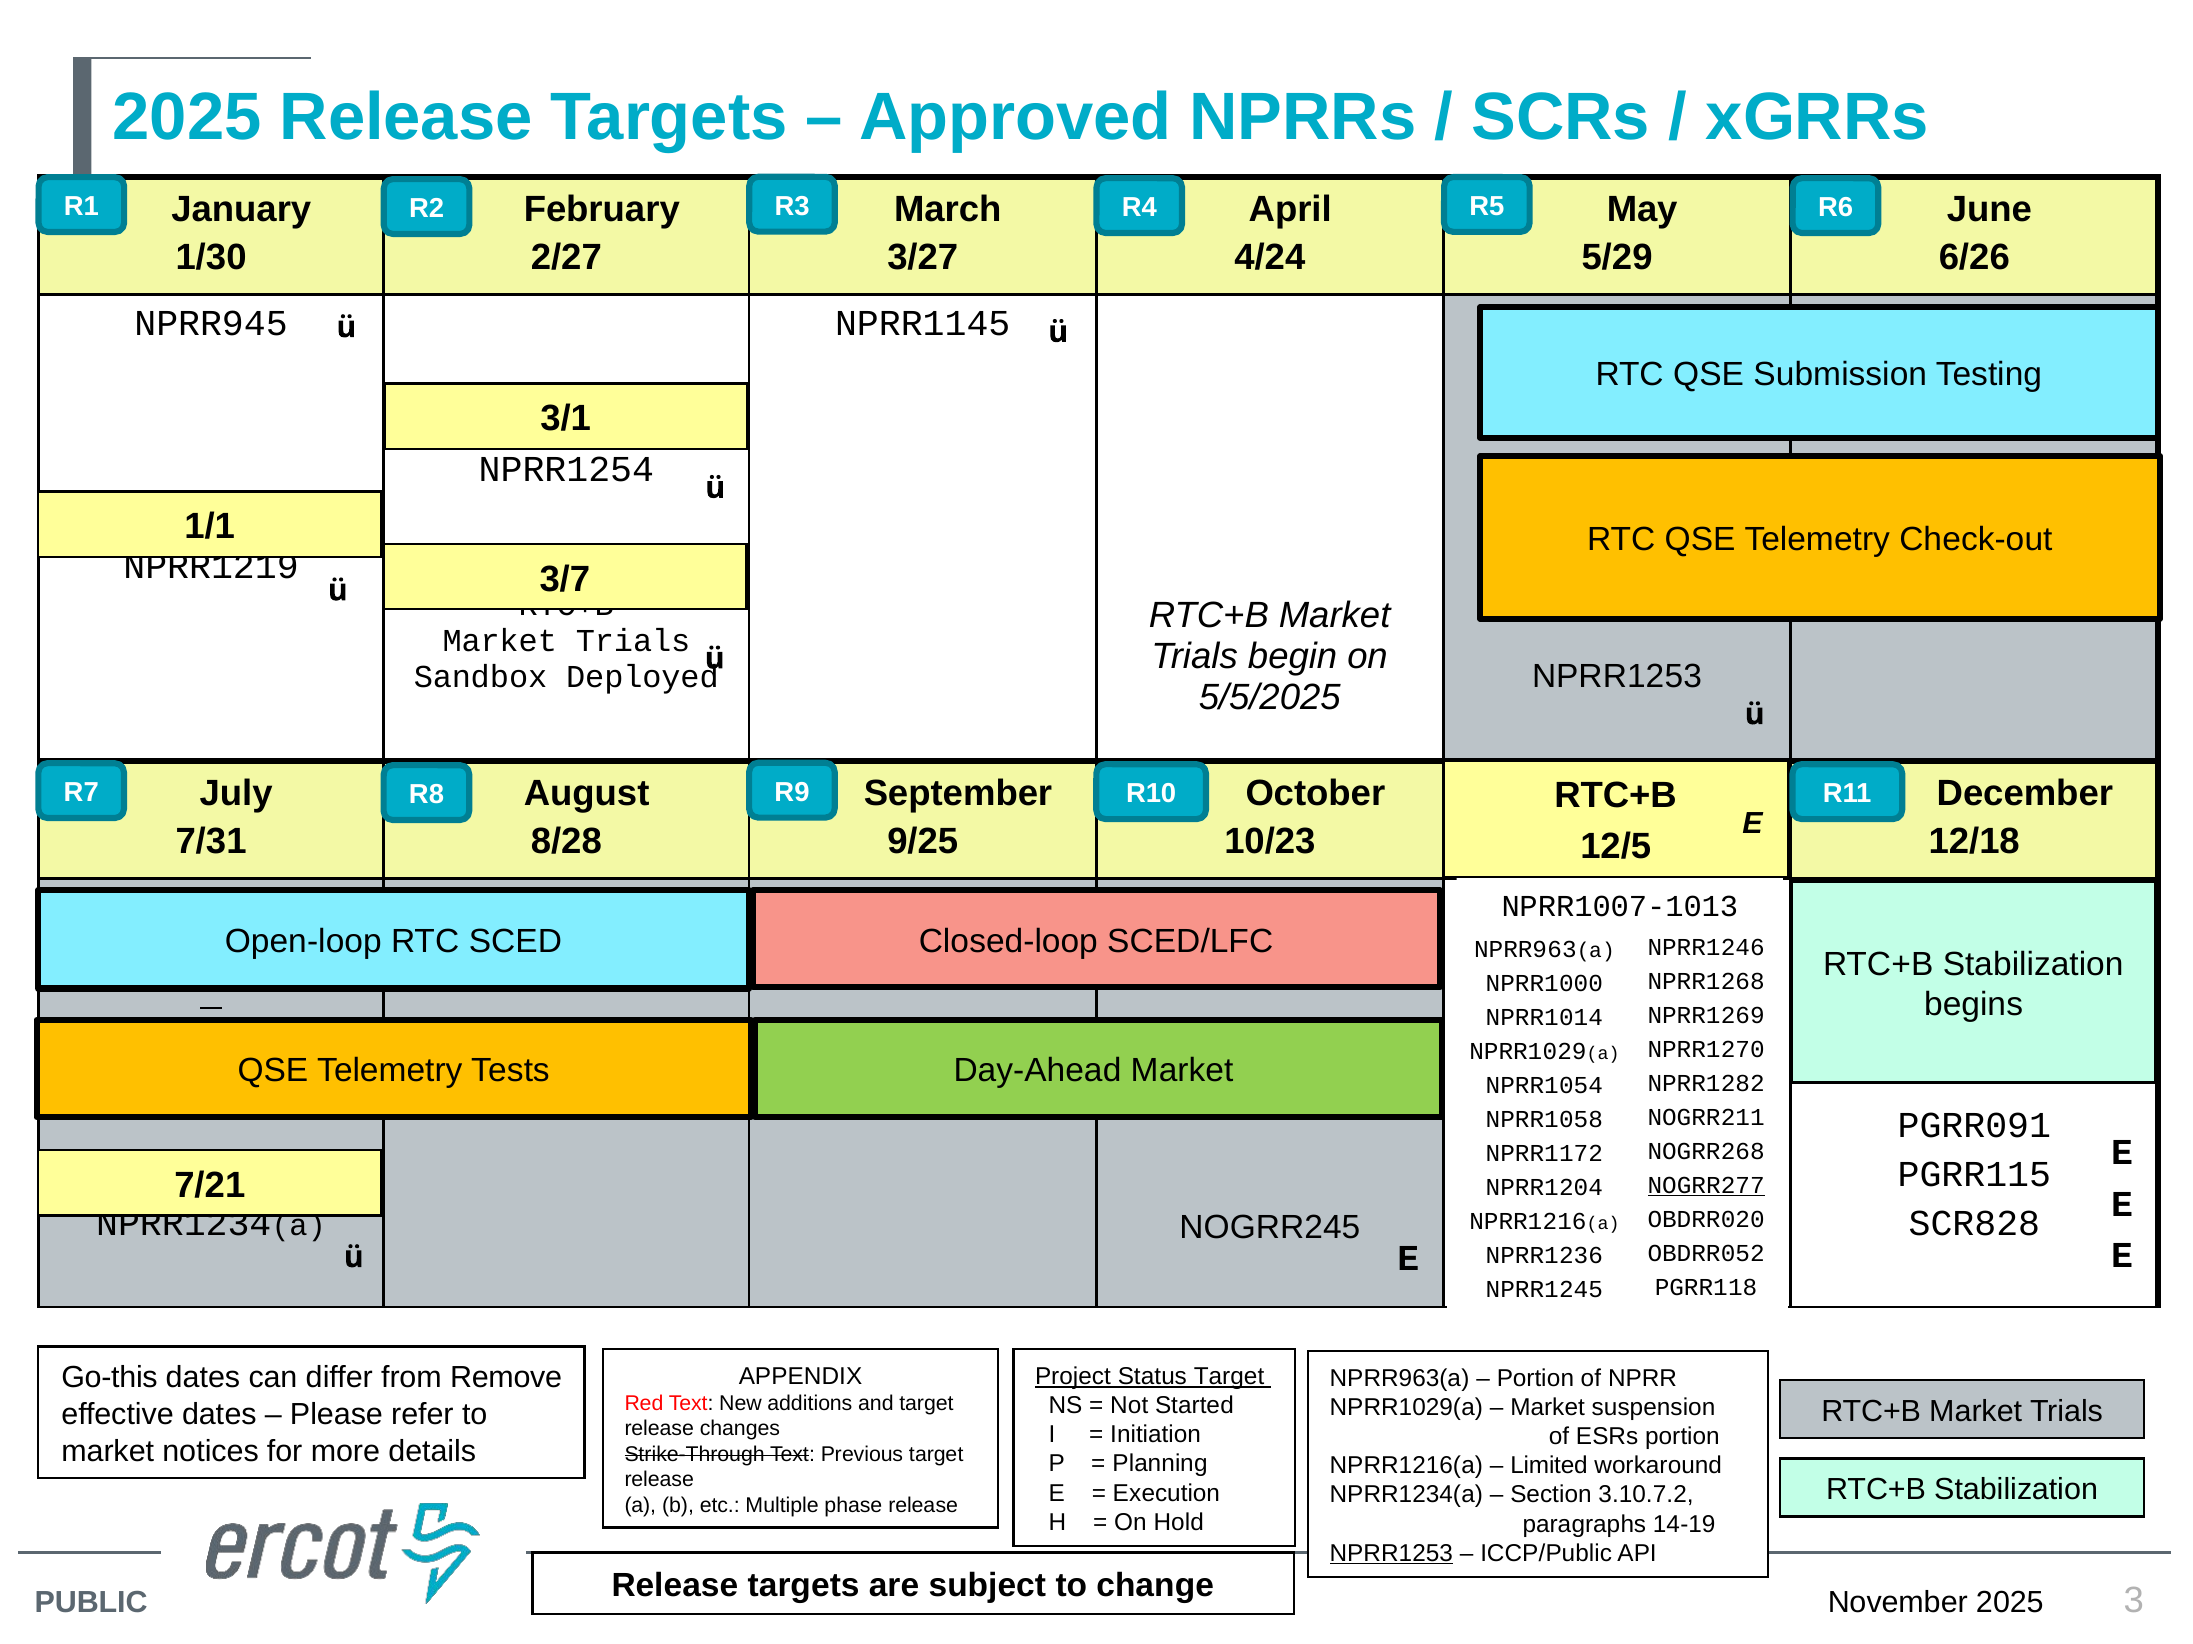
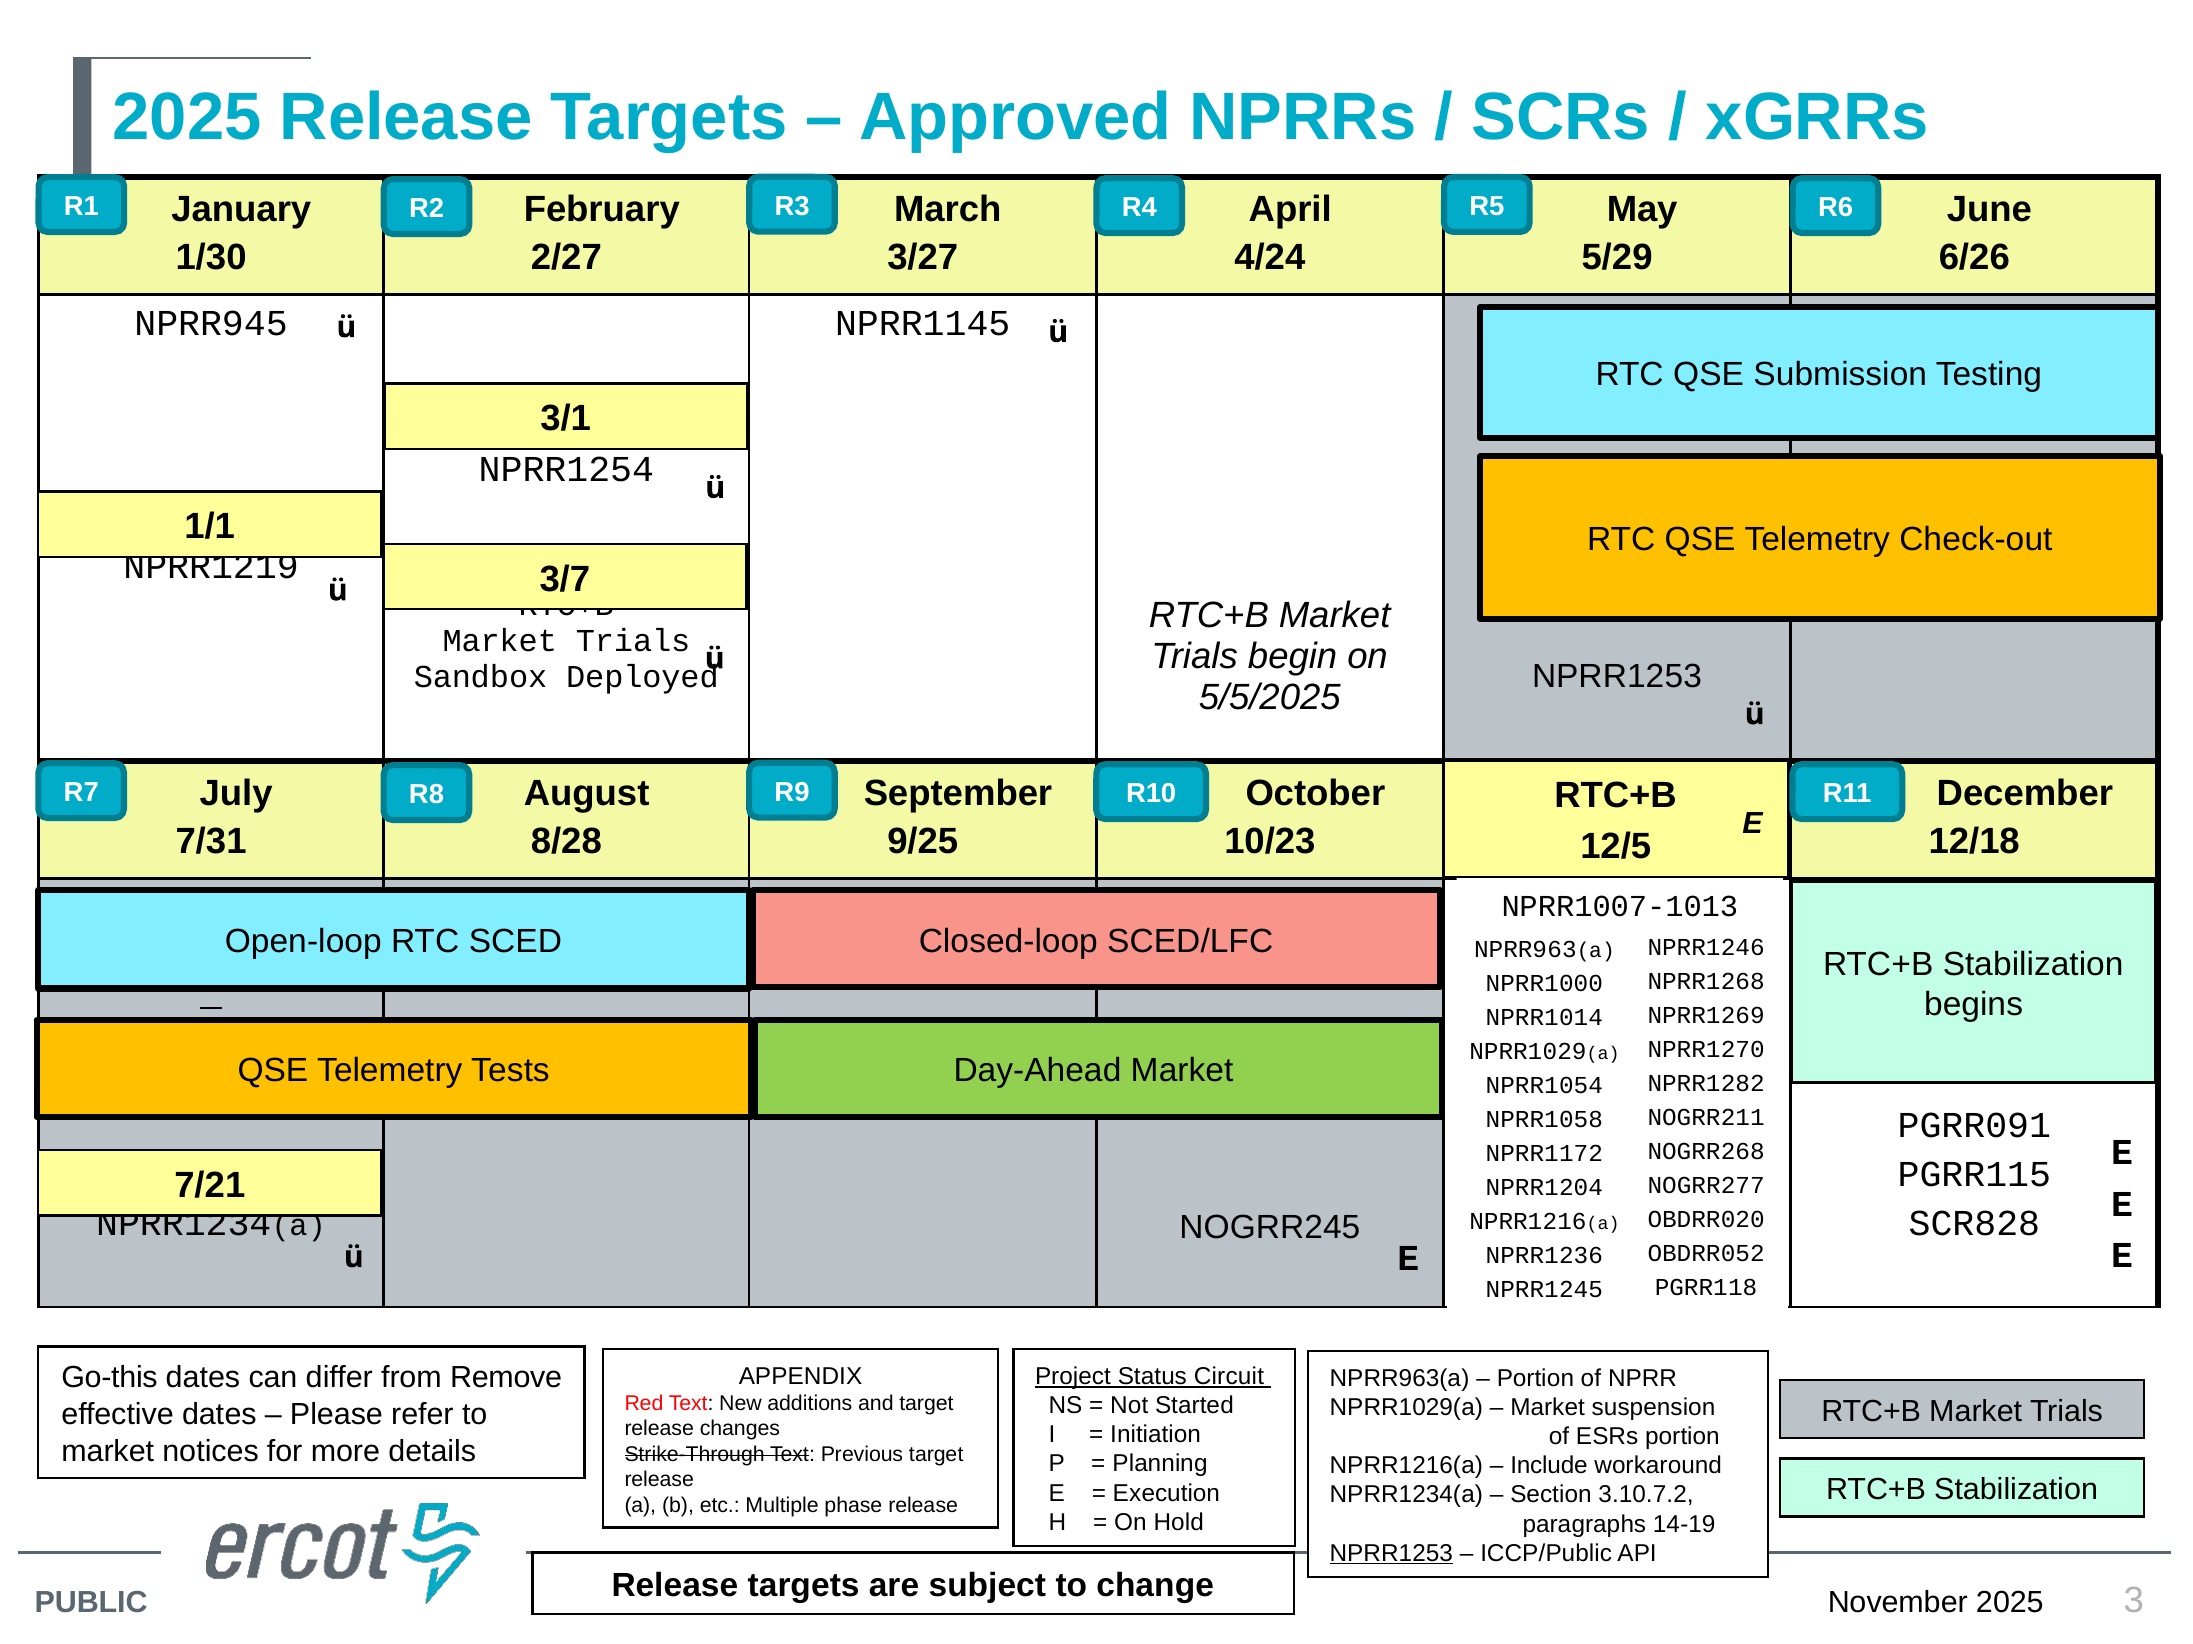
NOGRR277 underline: present -> none (1706, 1186)
Status Target: Target -> Circuit (1229, 1377)
Limited: Limited -> Include (1549, 1466)
